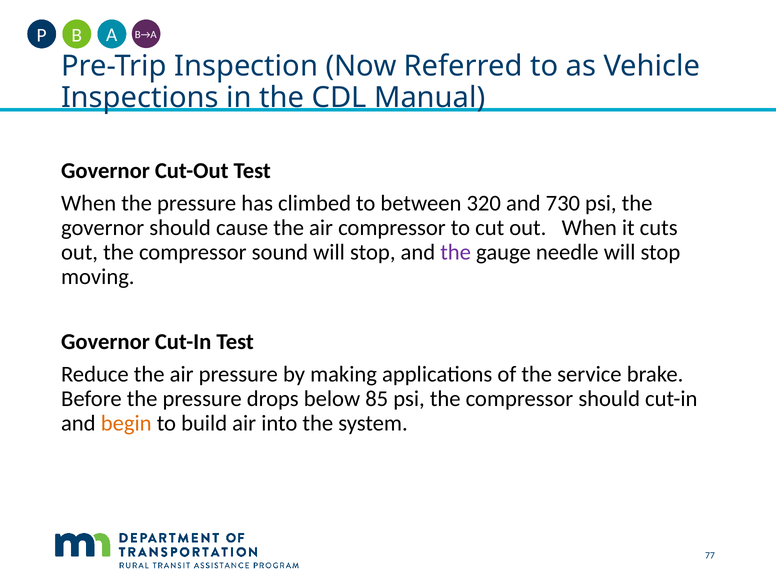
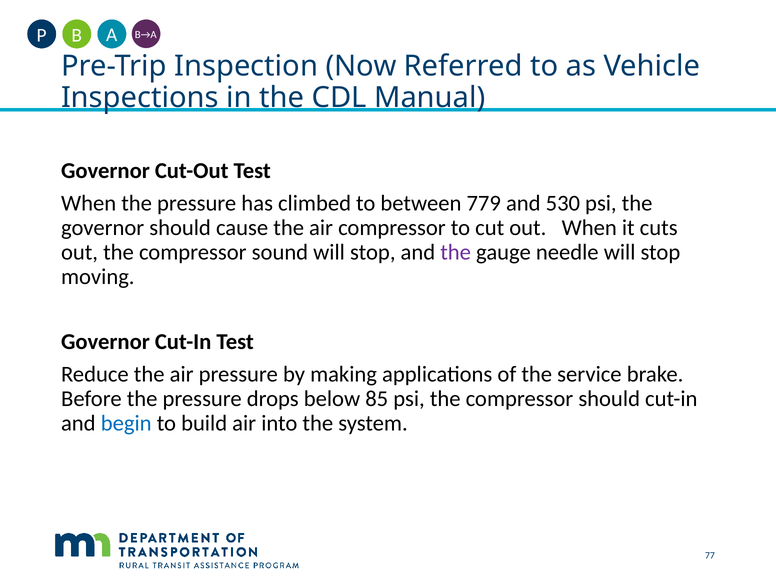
320: 320 -> 779 (484, 203)
730: 730 -> 530 (563, 203)
begin colour: orange -> blue (126, 423)
